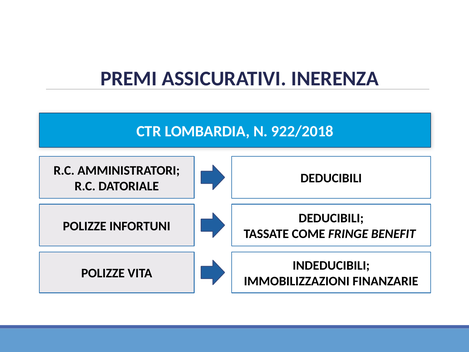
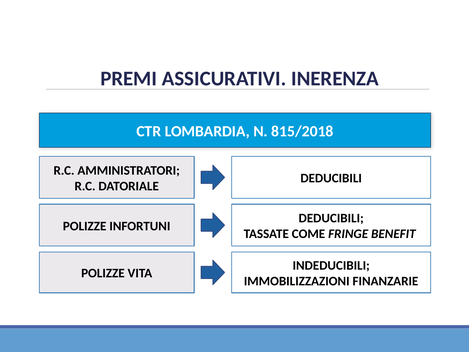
922/2018: 922/2018 -> 815/2018 (302, 131)
